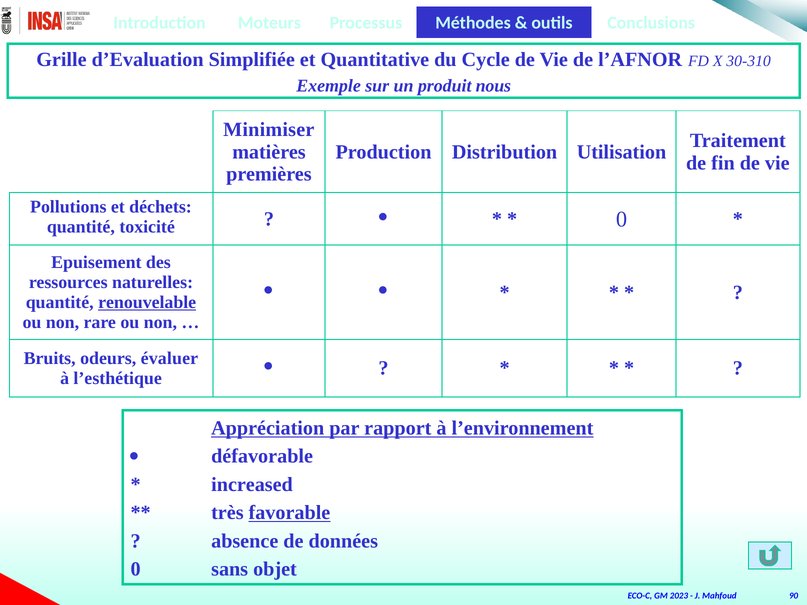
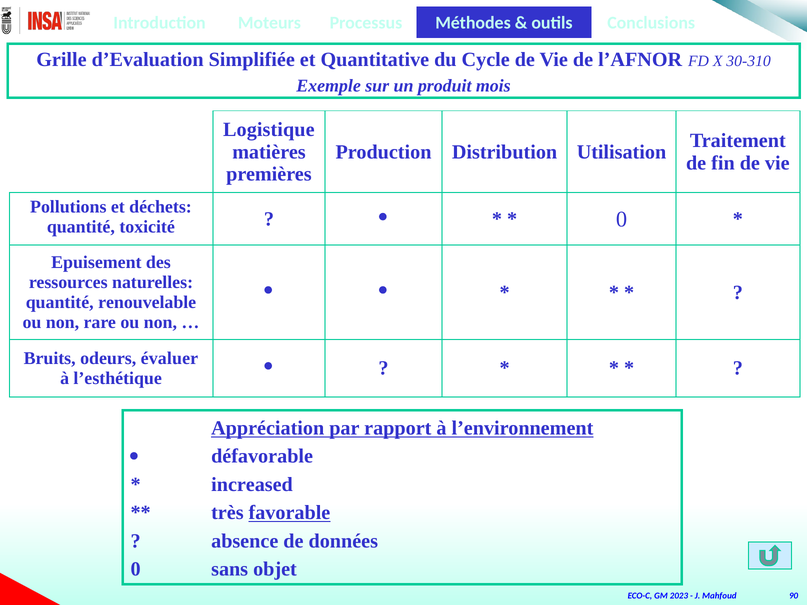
nous: nous -> mois (493, 86)
Minimiser: Minimiser -> Logistique (269, 130)
renouvelable underline: present -> none (147, 302)
